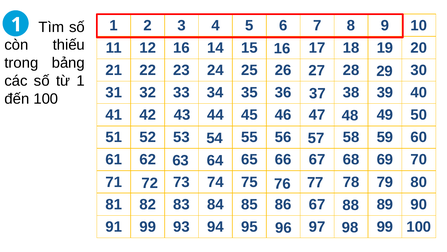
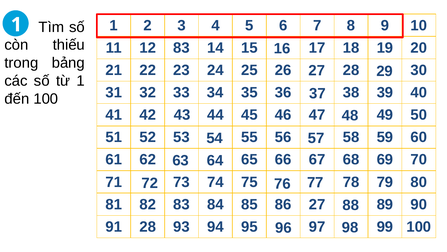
12 16: 16 -> 83 (182, 48)
86 67: 67 -> 27 (317, 204)
91 99: 99 -> 28 (148, 226)
